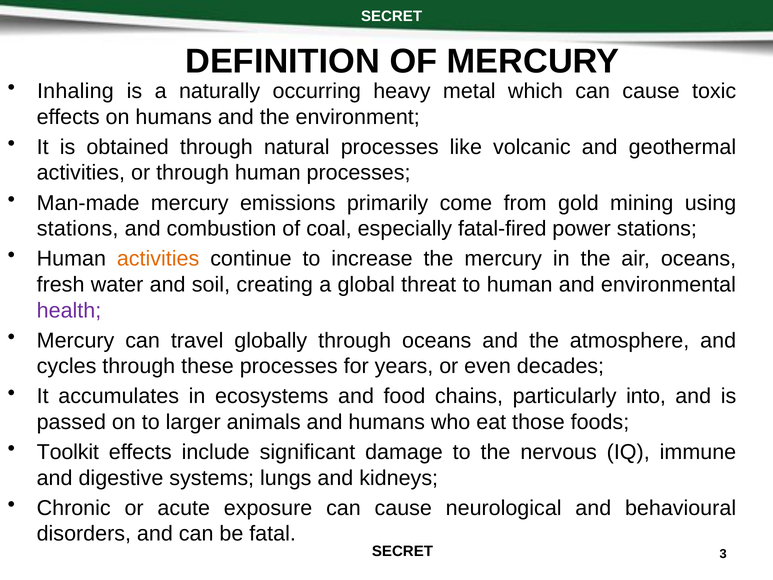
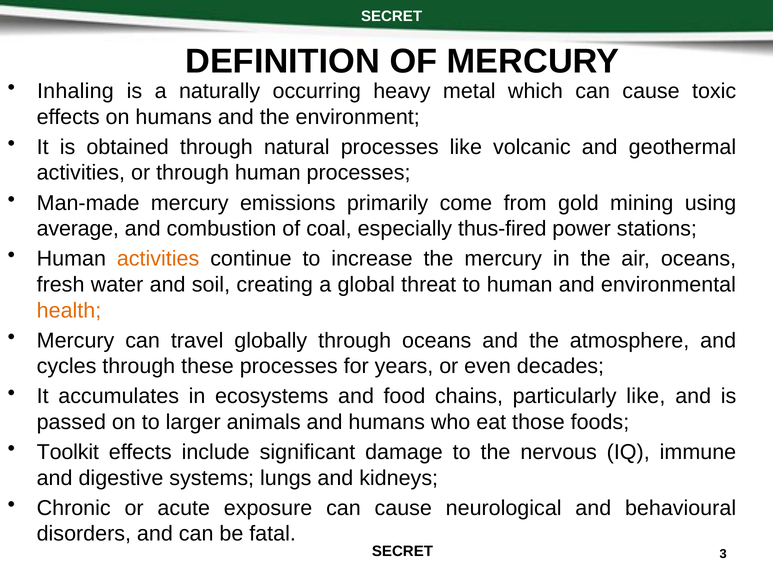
stations: stations -> average (78, 229)
fatal‐fired: fatal‐fired -> thus‐fired (502, 229)
health colour: purple -> orange (69, 310)
particularly into: into -> like (646, 396)
